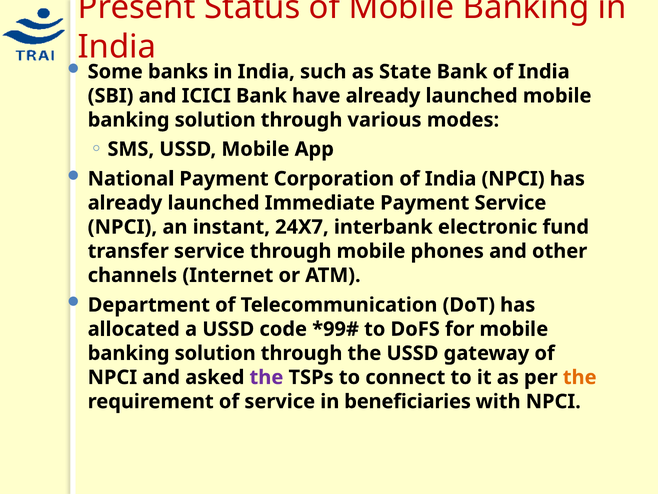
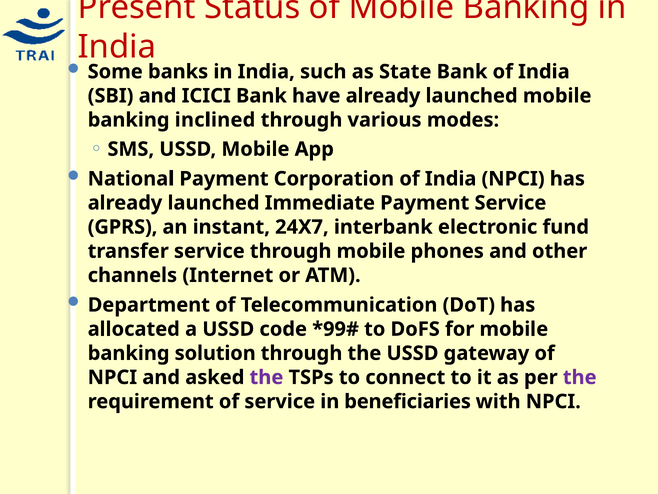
solution: solution -> inclined (215, 120)
NPCI: NPCI -> GPRS (123, 227)
the colour: orange -> purple (580, 377)
